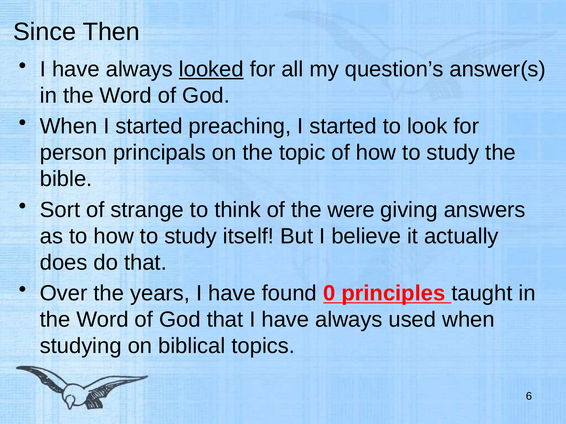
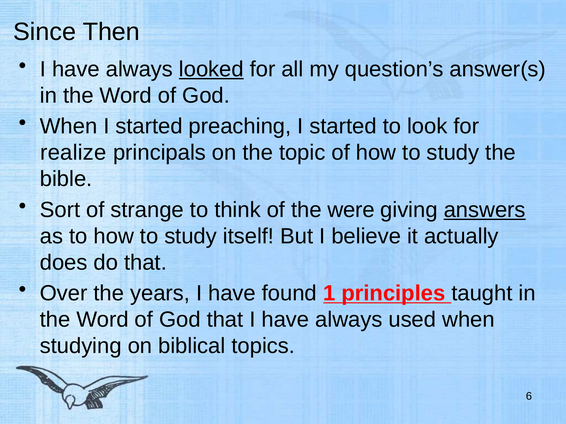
person: person -> realize (73, 153)
answers underline: none -> present (485, 210)
0: 0 -> 1 (329, 294)
